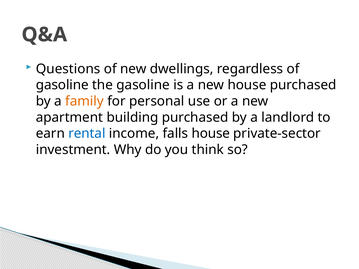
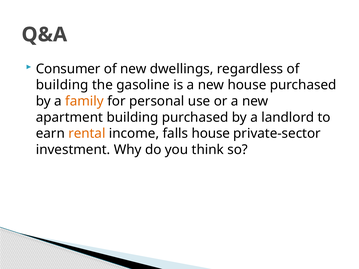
Questions: Questions -> Consumer (68, 69)
gasoline: gasoline -> building (62, 85)
rental colour: blue -> orange (87, 134)
